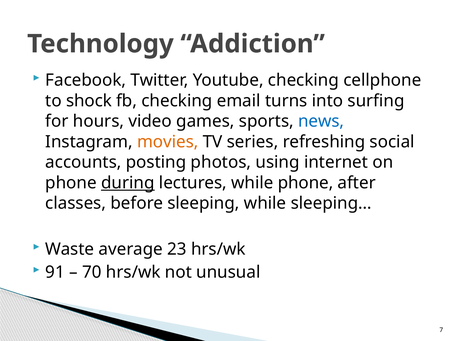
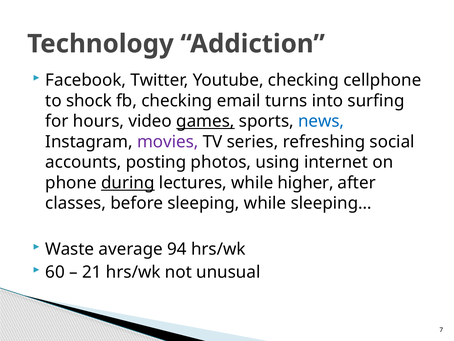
games underline: none -> present (205, 121)
movies colour: orange -> purple (168, 142)
while phone: phone -> higher (306, 182)
23: 23 -> 94 (177, 249)
91: 91 -> 60 (55, 272)
70: 70 -> 21 (92, 272)
